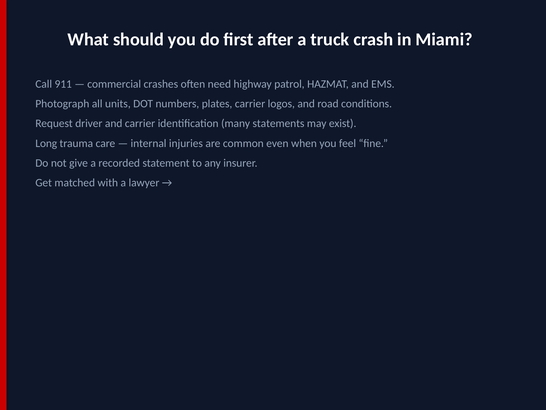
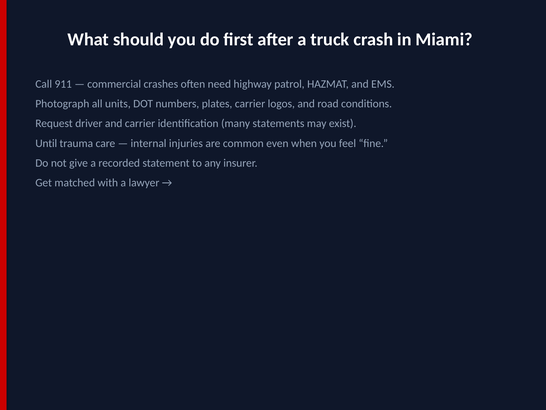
Long: Long -> Until (46, 143)
